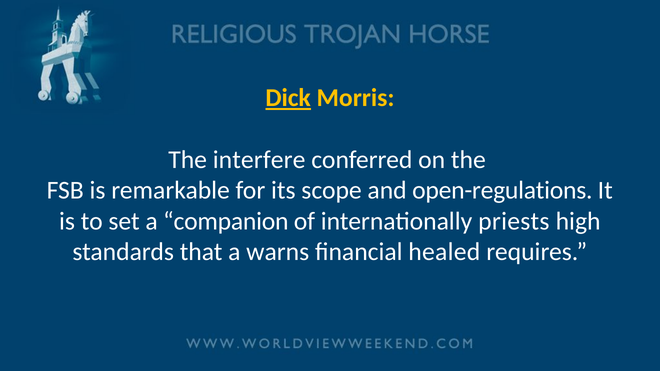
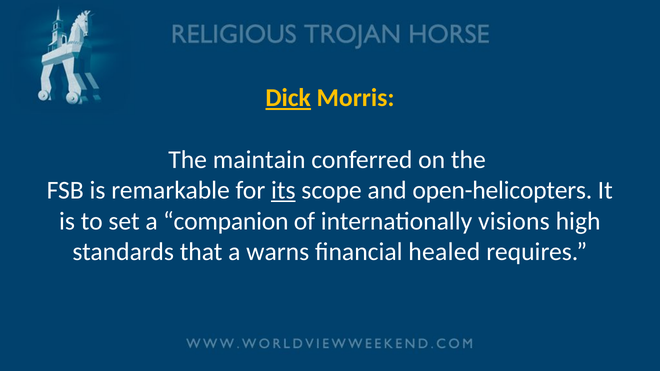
interfere: interfere -> maintain (259, 160)
its underline: none -> present (283, 190)
open-regulations: open-regulations -> open-helicopters (502, 190)
priests: priests -> visions (514, 221)
